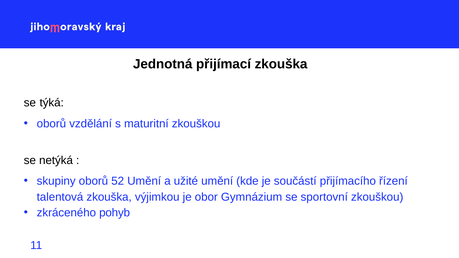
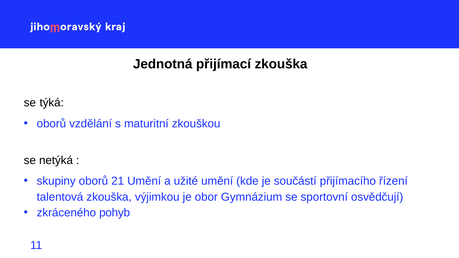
52: 52 -> 21 (118, 181)
sportovní zkouškou: zkouškou -> osvědčují (377, 197)
